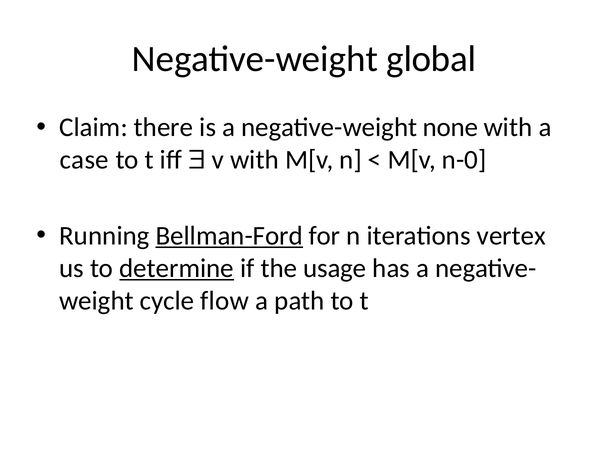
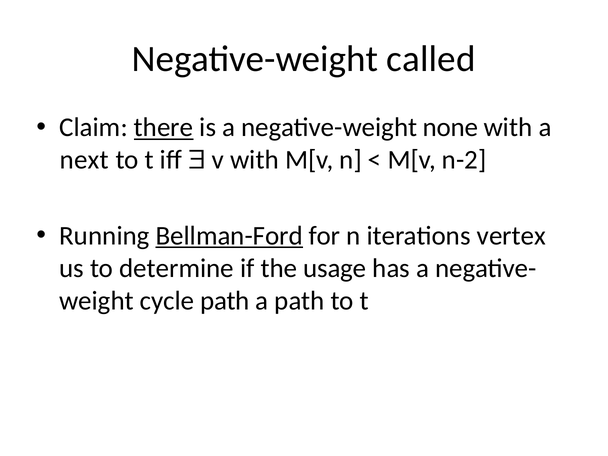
global: global -> called (431, 59)
there underline: none -> present (164, 128)
case: case -> next (84, 160)
n-0: n-0 -> n-2 (464, 160)
determine underline: present -> none (177, 268)
cycle flow: flow -> path (225, 301)
